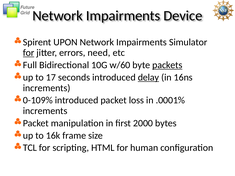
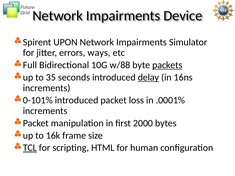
for underline: present -> none (29, 53)
need: need -> ways (99, 53)
w/60: w/60 -> w/88 (120, 65)
17: 17 -> 35 (51, 77)
0-109%: 0-109% -> 0-101% (38, 100)
TCL underline: none -> present (30, 148)
